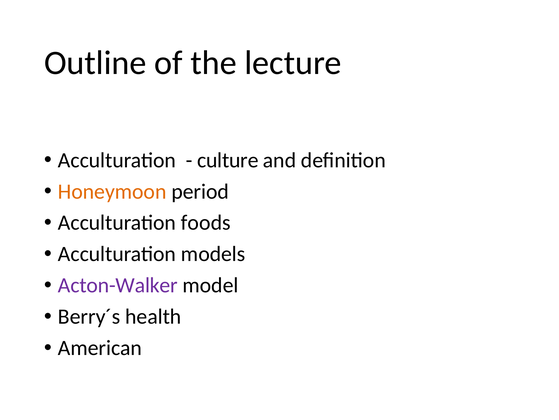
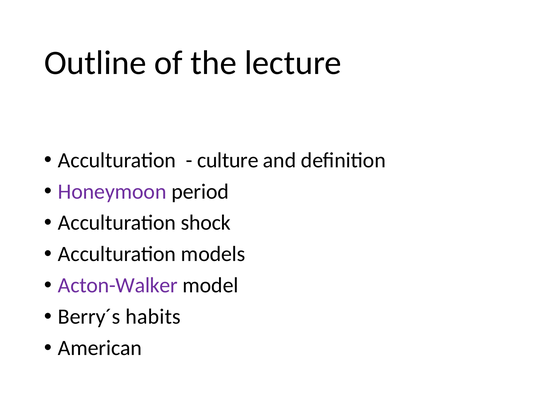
Honeymoon colour: orange -> purple (112, 191)
foods: foods -> shock (206, 222)
health: health -> habits (153, 316)
